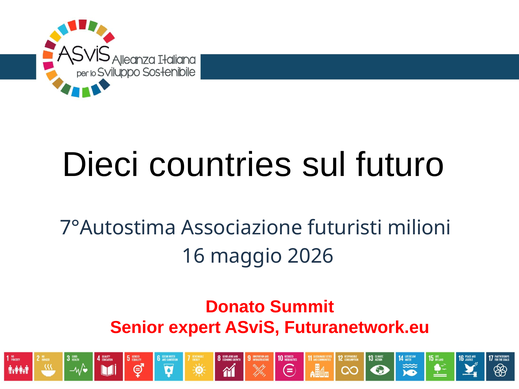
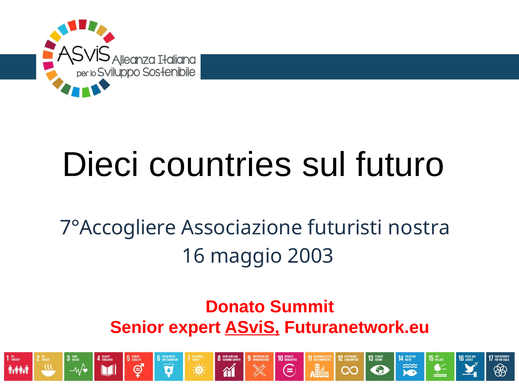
7°Autostima: 7°Autostima -> 7°Accogliere (118, 228)
milioni: milioni -> nostra (419, 228)
2026: 2026 -> 2003 (311, 256)
ASviS underline: none -> present (252, 328)
